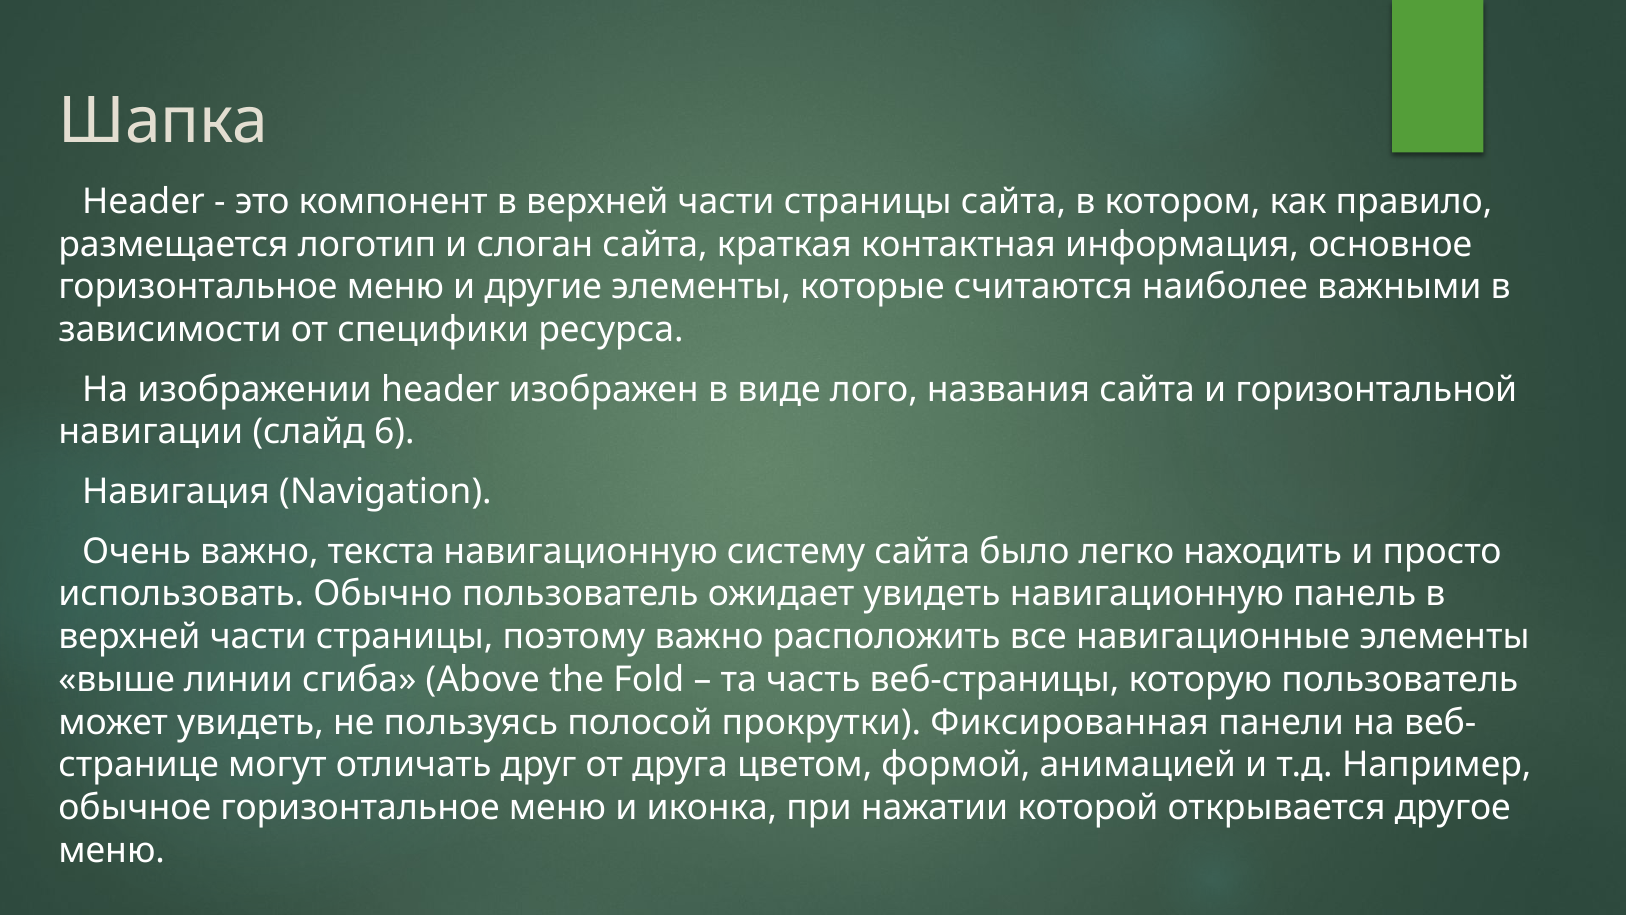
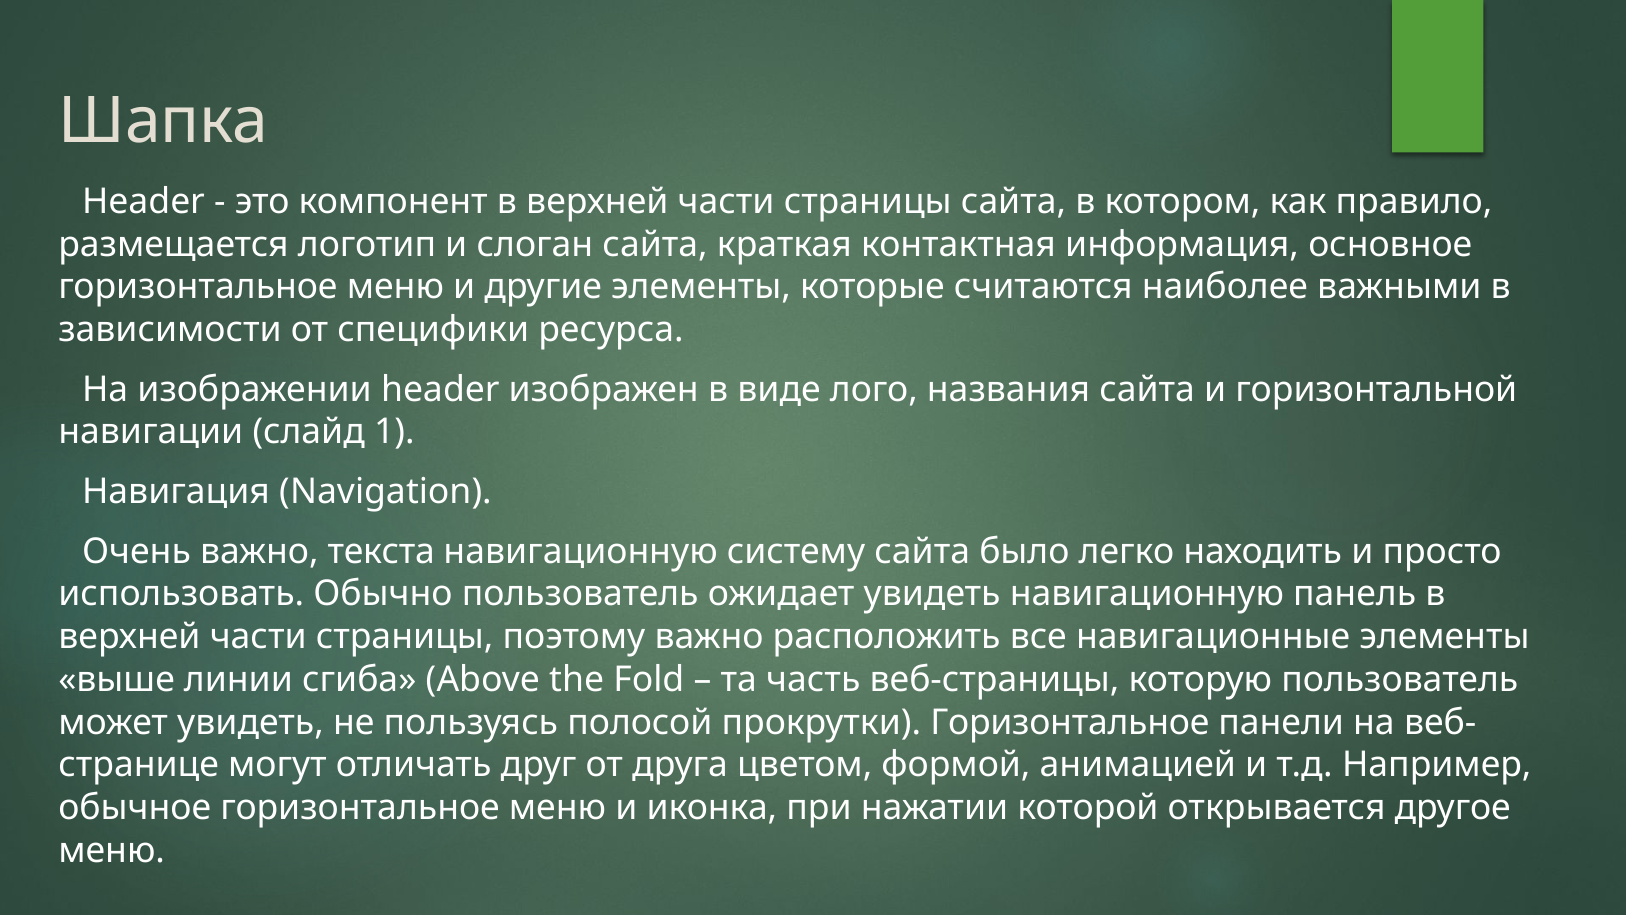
6: 6 -> 1 (394, 432)
прокрутки Фиксированная: Фиксированная -> Горизонтальное (1070, 722)
